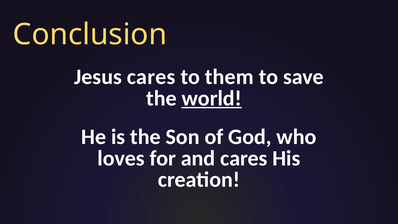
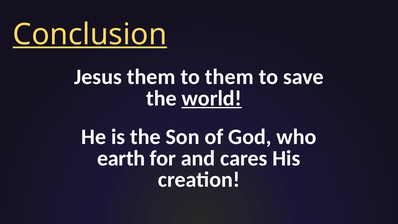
Conclusion underline: none -> present (90, 35)
Jesus cares: cares -> them (151, 77)
loves: loves -> earth (121, 158)
